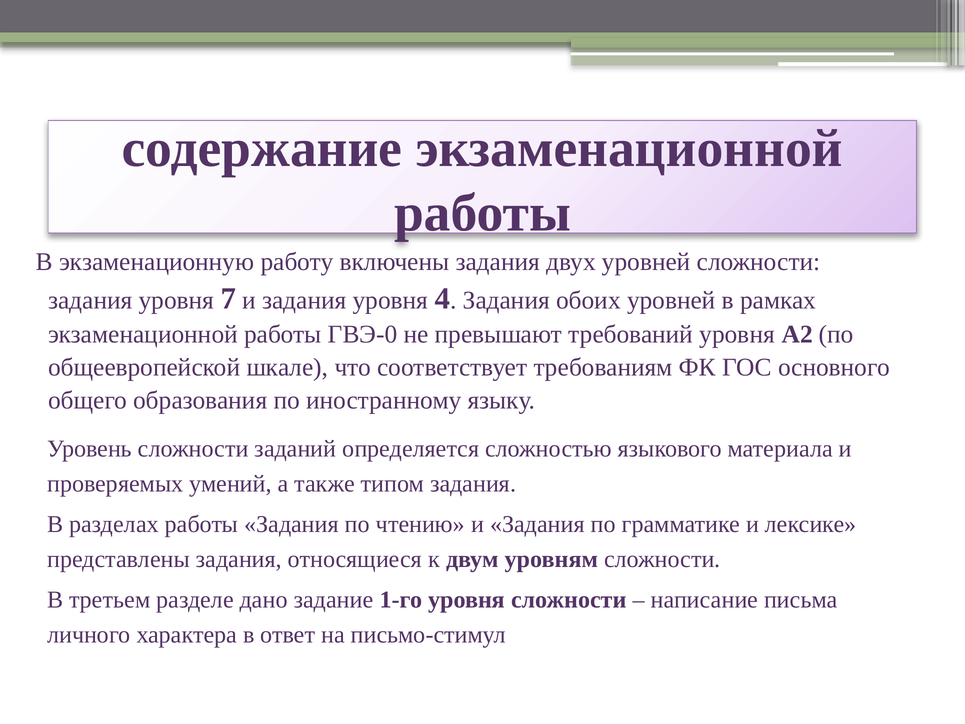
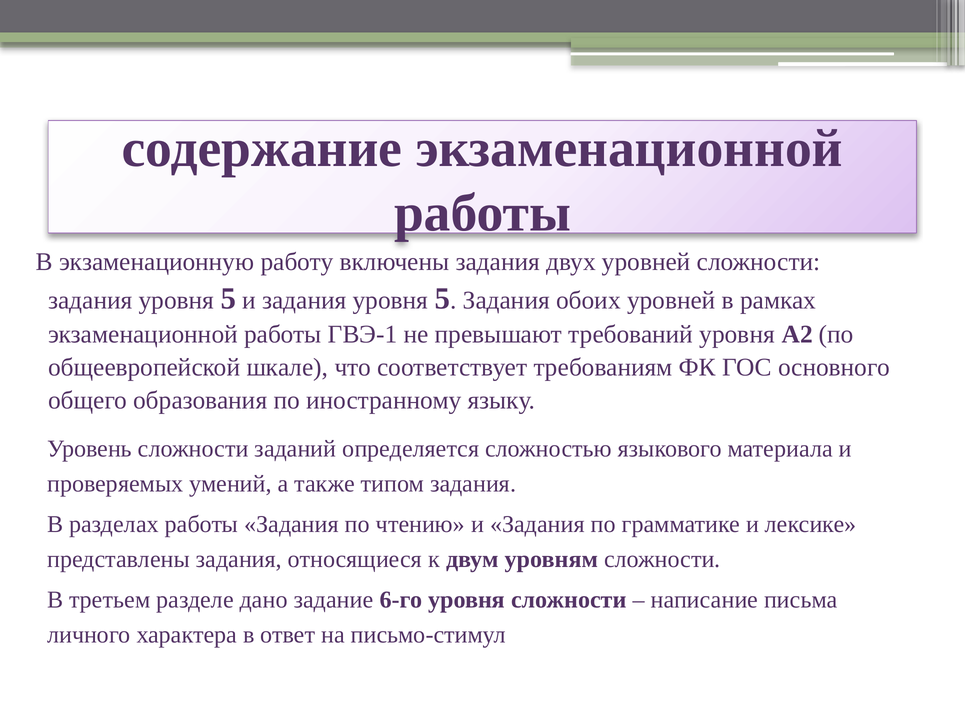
7: 7 -> 5 (228, 299)
и задания уровня 4: 4 -> 5 (442, 299)
ГВЭ-0: ГВЭ-0 -> ГВЭ-1 (363, 334)
1-го: 1-го -> 6-го (401, 600)
